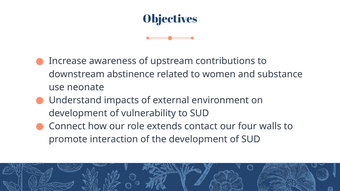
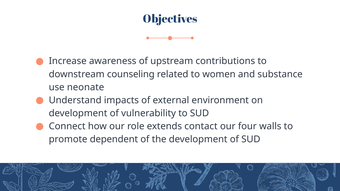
abstinence: abstinence -> counseling (131, 74)
interaction: interaction -> dependent (114, 139)
